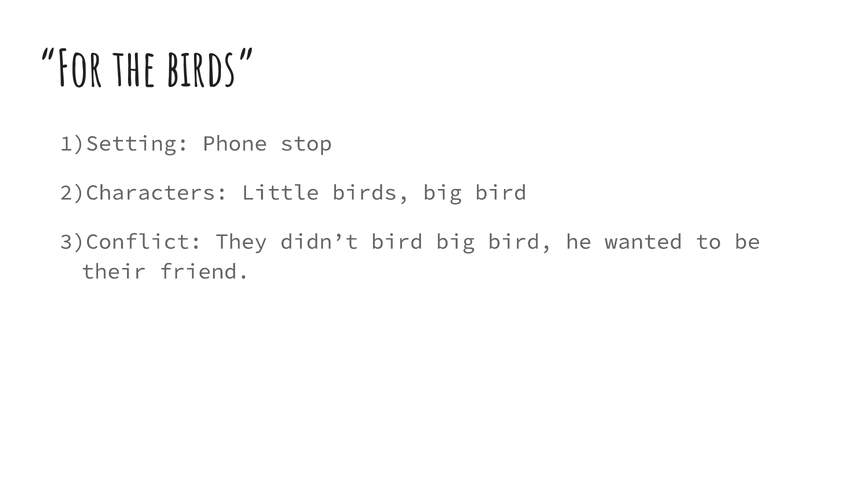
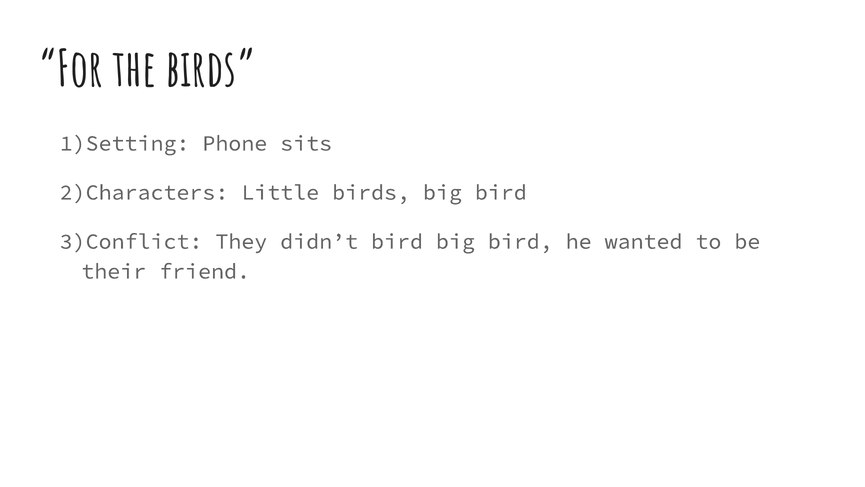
stop: stop -> sits (306, 143)
